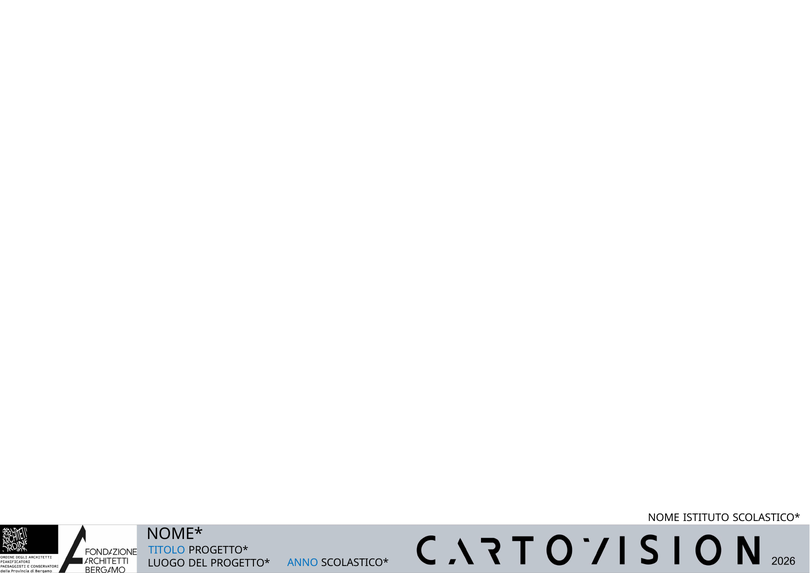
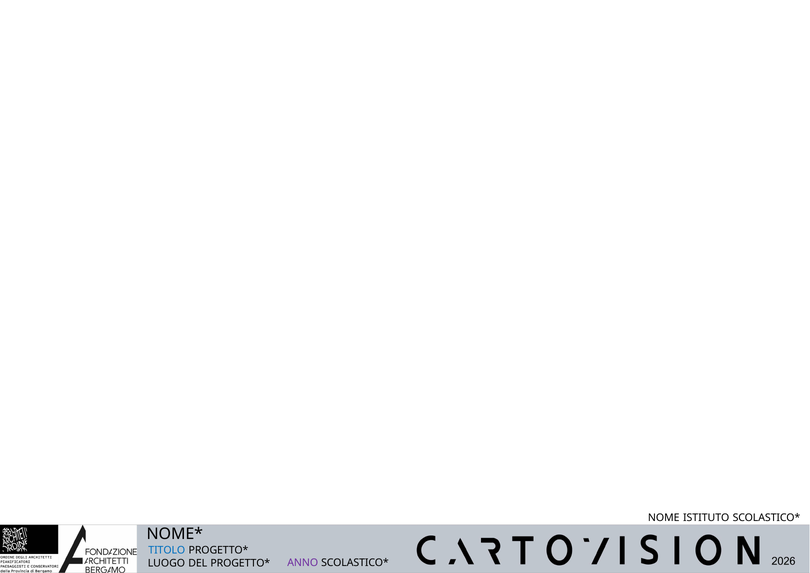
ANNO colour: blue -> purple (303, 563)
